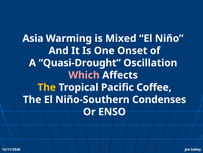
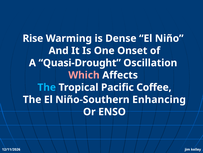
Asia: Asia -> Rise (33, 38)
Mixed: Mixed -> Dense (121, 38)
The colour: yellow -> light blue (47, 87)
Condenses: Condenses -> Enhancing (159, 99)
